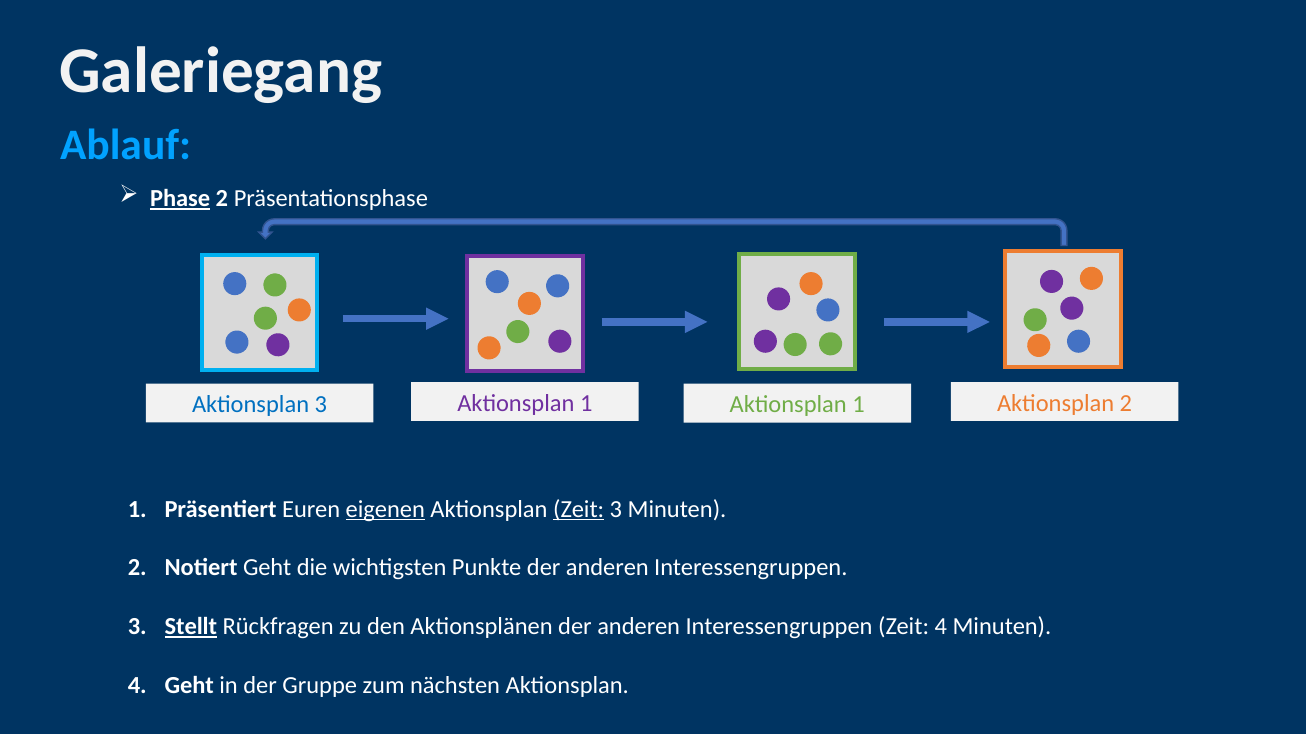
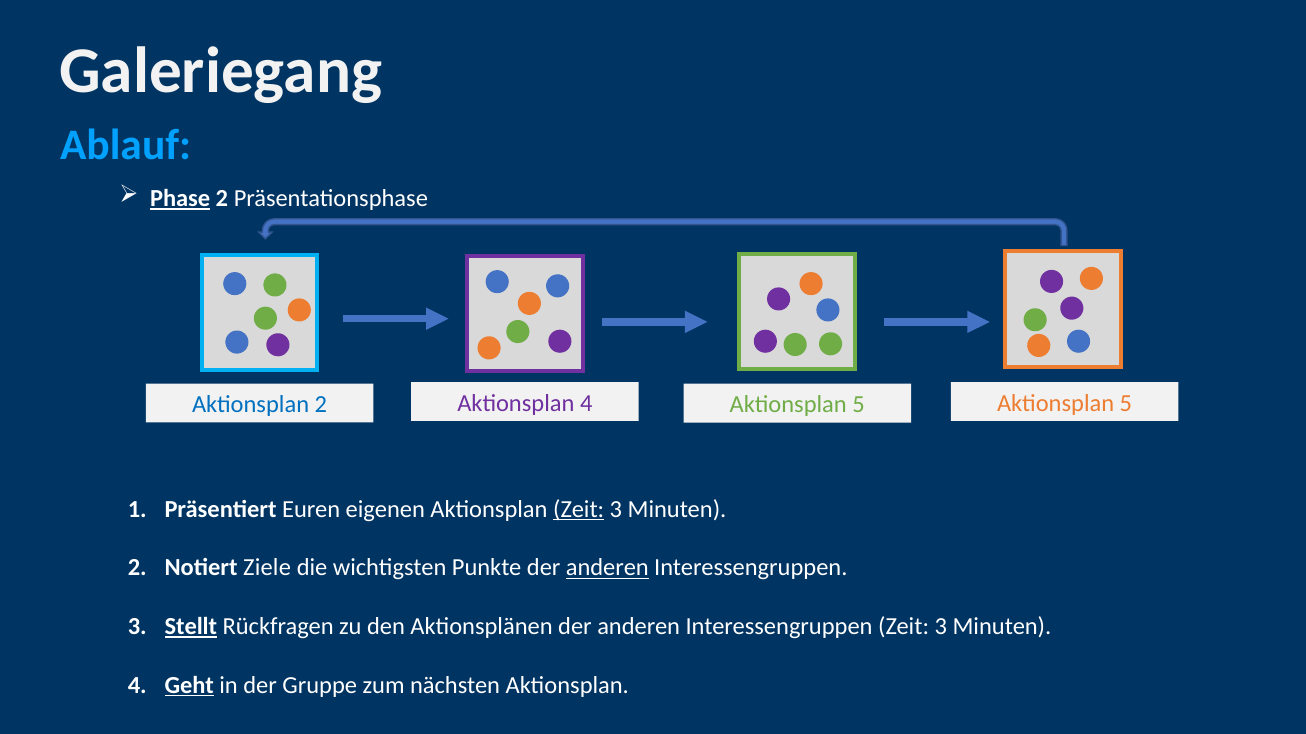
Aktionsplan 3: 3 -> 2 (321, 405)
1: 1 -> 4 (586, 404)
1: 1 -> 5 (859, 405)
2: 2 -> 5 (1126, 404)
eigenen underline: present -> none (385, 509)
Notiert Geht: Geht -> Ziele (267, 568)
anderen underline: none -> present (607, 568)
Interessengruppen Zeit 4: 4 -> 3 (941, 627)
Geht underline: none -> present (189, 686)
